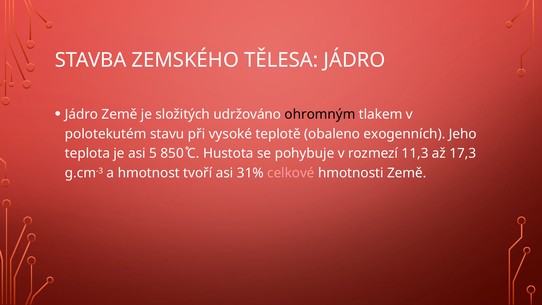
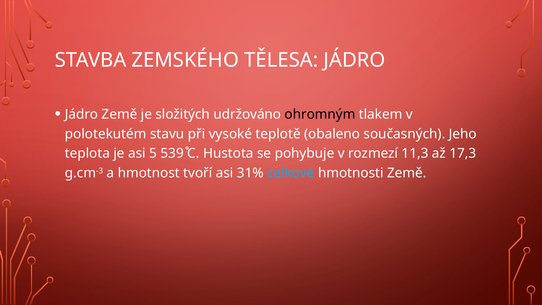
exogenních: exogenních -> současných (404, 134)
850: 850 -> 539 (172, 153)
celkové colour: pink -> light blue (291, 173)
